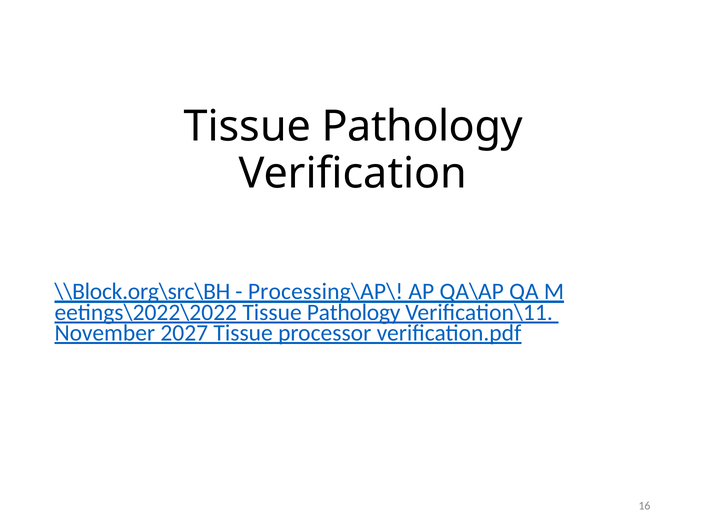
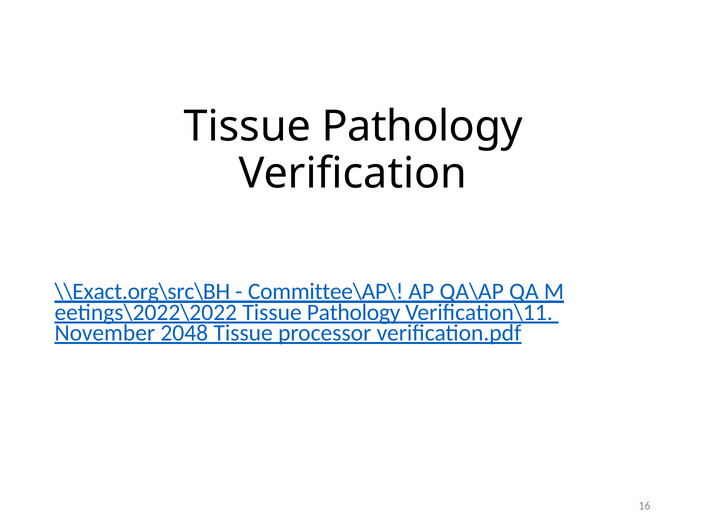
\\Block.org\src\BH: \\Block.org\src\BH -> \\Exact.org\src\BH (142, 291)
Processing\AP\: Processing\AP\ -> Committee\AP\ (326, 291)
2027: 2027 -> 2048 (184, 333)
